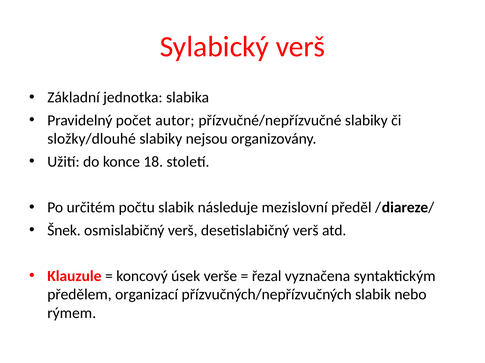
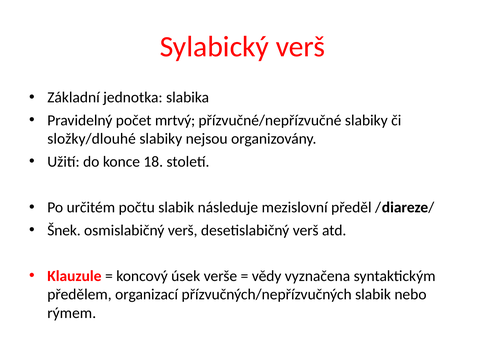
autor: autor -> mrtvý (175, 121)
řezal: řezal -> vědy (267, 277)
